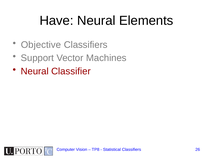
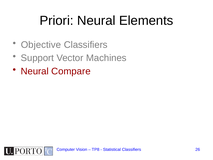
Have: Have -> Priori (57, 21)
Classifier: Classifier -> Compare (71, 71)
